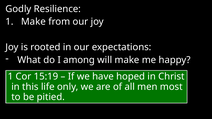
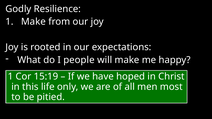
among: among -> people (79, 60)
